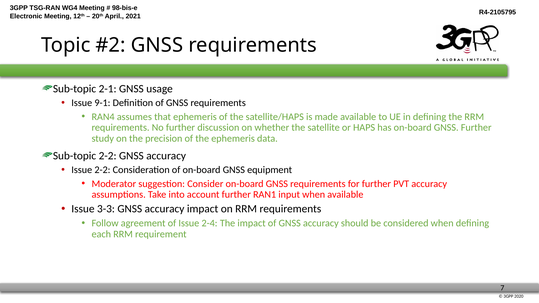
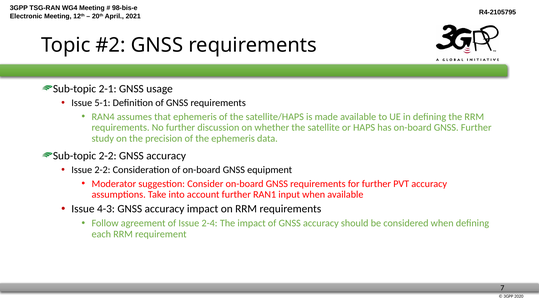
9-1: 9-1 -> 5-1 (102, 103)
3-3: 3-3 -> 4-3 (106, 209)
